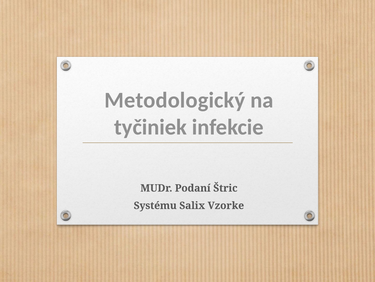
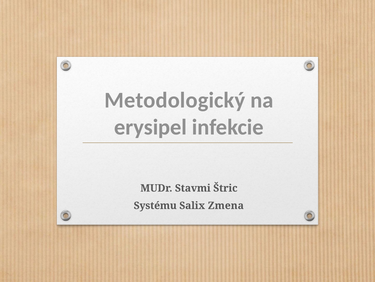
tyčiniek: tyčiniek -> erysipel (151, 127)
Podaní: Podaní -> Stavmi (193, 188)
Vzorke: Vzorke -> Zmena (226, 205)
